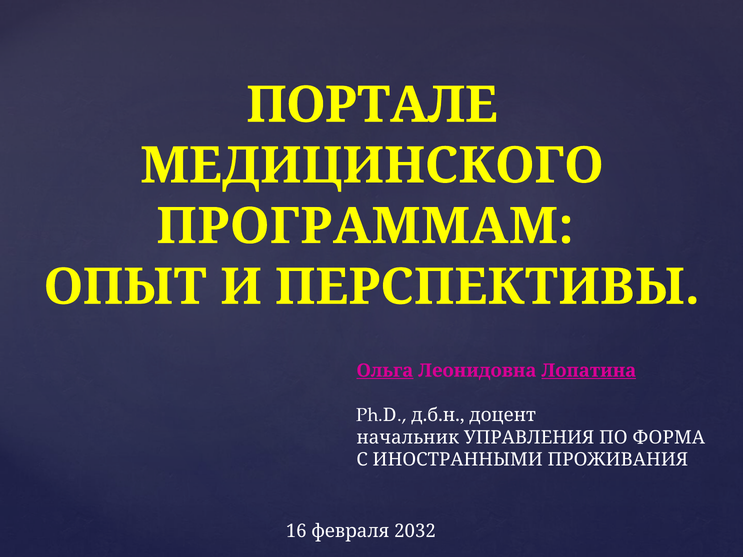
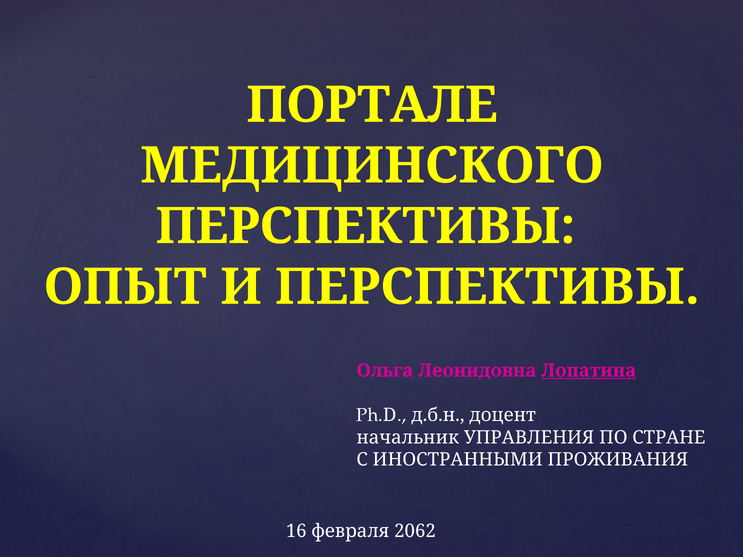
ПРОГРАММАМ: ПРОГРАММАМ -> ПЕРСПЕКТИВЫ (366, 227)
Ольга underline: present -> none (385, 371)
ФОРМА: ФОРМА -> СТРАНЕ (669, 438)
2032: 2032 -> 2062 (415, 531)
